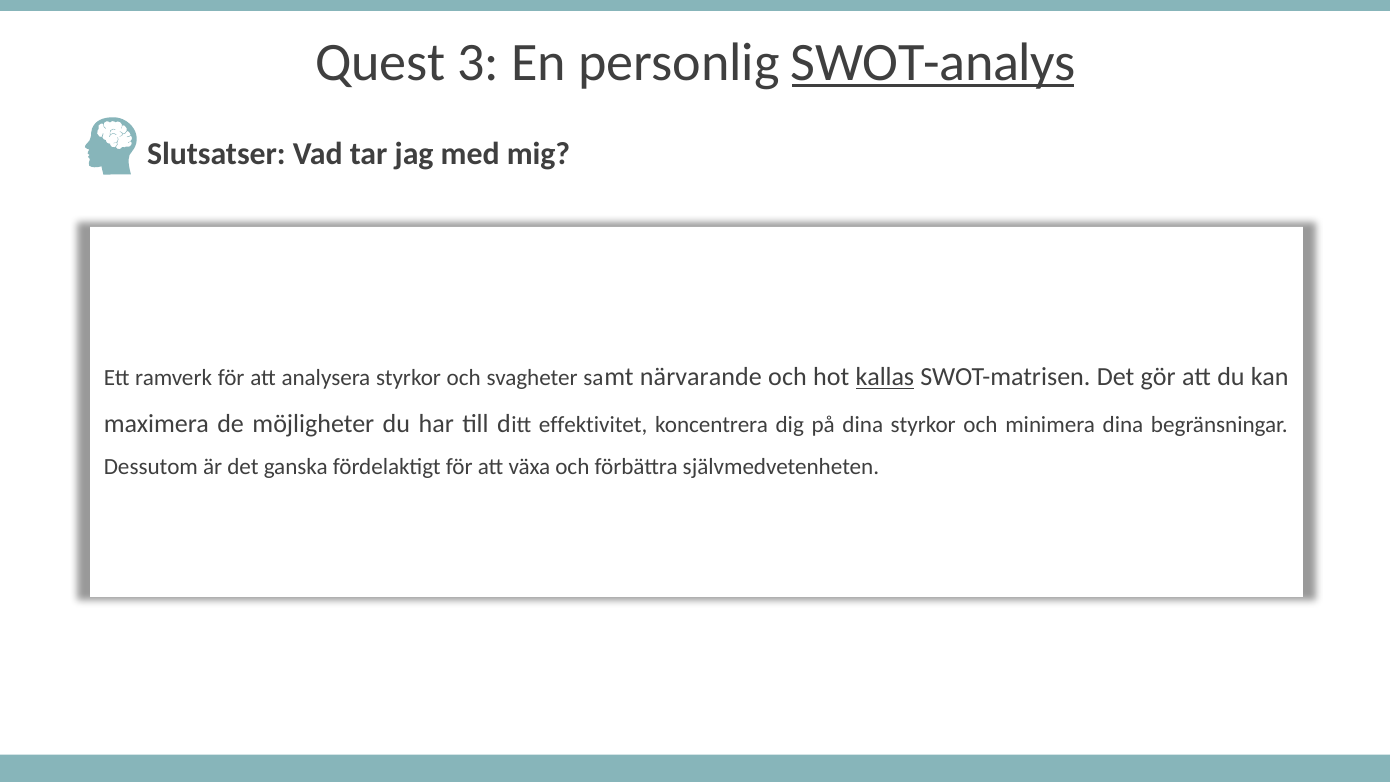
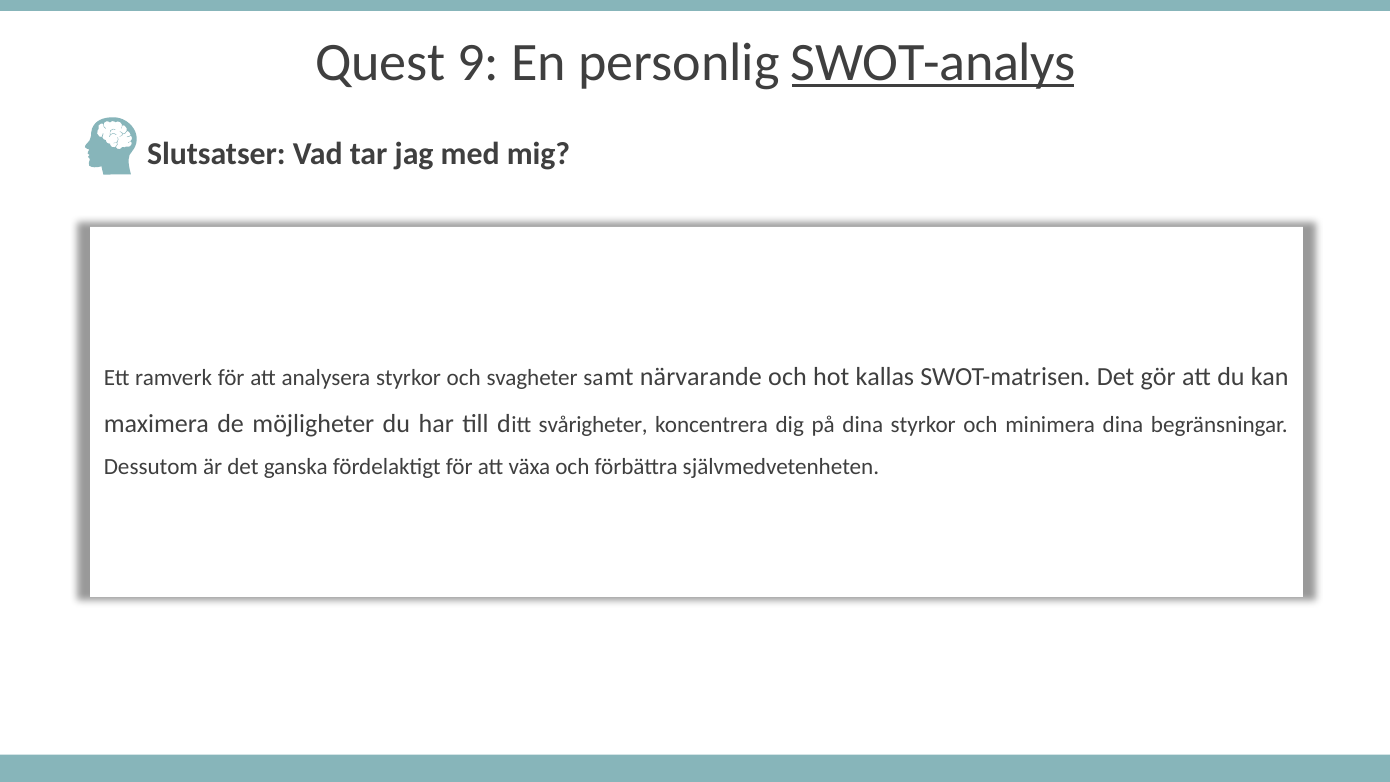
3: 3 -> 9 (478, 62)
kallas underline: present -> none (885, 377)
effektivitet: effektivitet -> svårigheter (593, 425)
